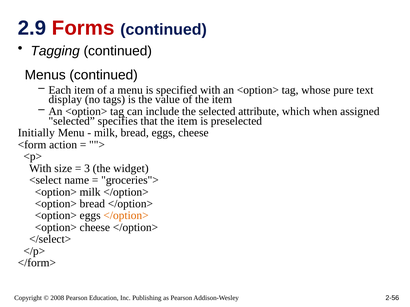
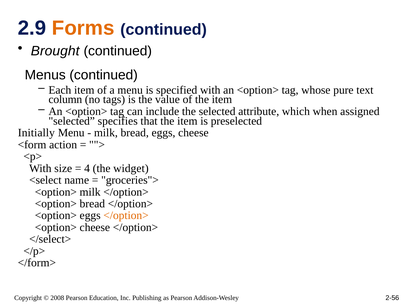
Forms colour: red -> orange (83, 28)
Tagging: Tagging -> Brought (55, 51)
display: display -> column (65, 100)
3: 3 -> 4 (87, 169)
